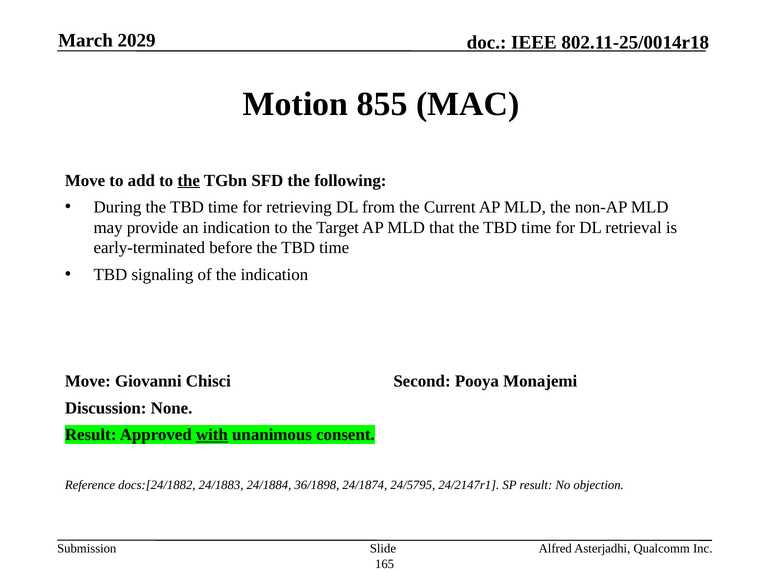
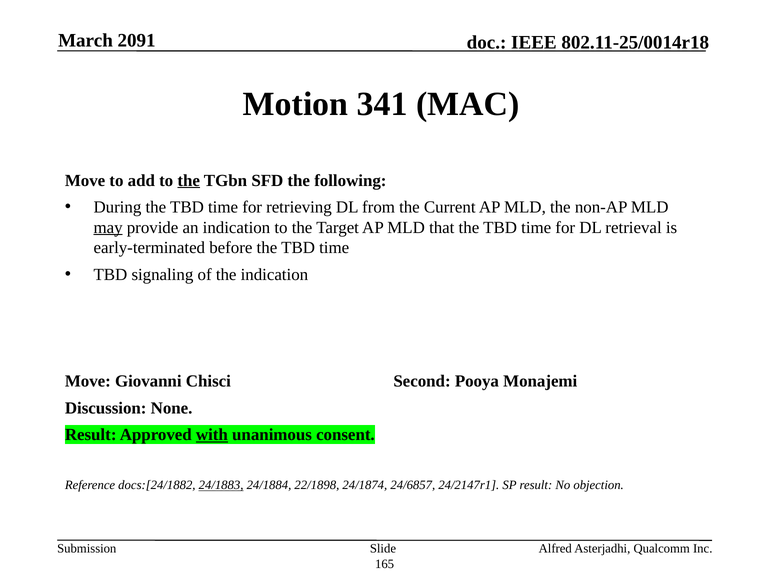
2029: 2029 -> 2091 (137, 40)
855: 855 -> 341 (382, 104)
may underline: none -> present (108, 228)
24/1883 underline: none -> present (221, 485)
36/1898: 36/1898 -> 22/1898 (317, 485)
24/5795: 24/5795 -> 24/6857 (413, 485)
